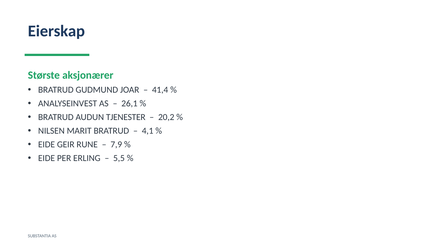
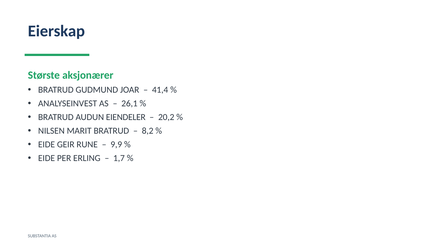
TJENESTER: TJENESTER -> EIENDELER (126, 117)
4,1: 4,1 -> 8,2 (148, 131)
7,9: 7,9 -> 9,9 (116, 145)
5,5: 5,5 -> 1,7 (119, 159)
